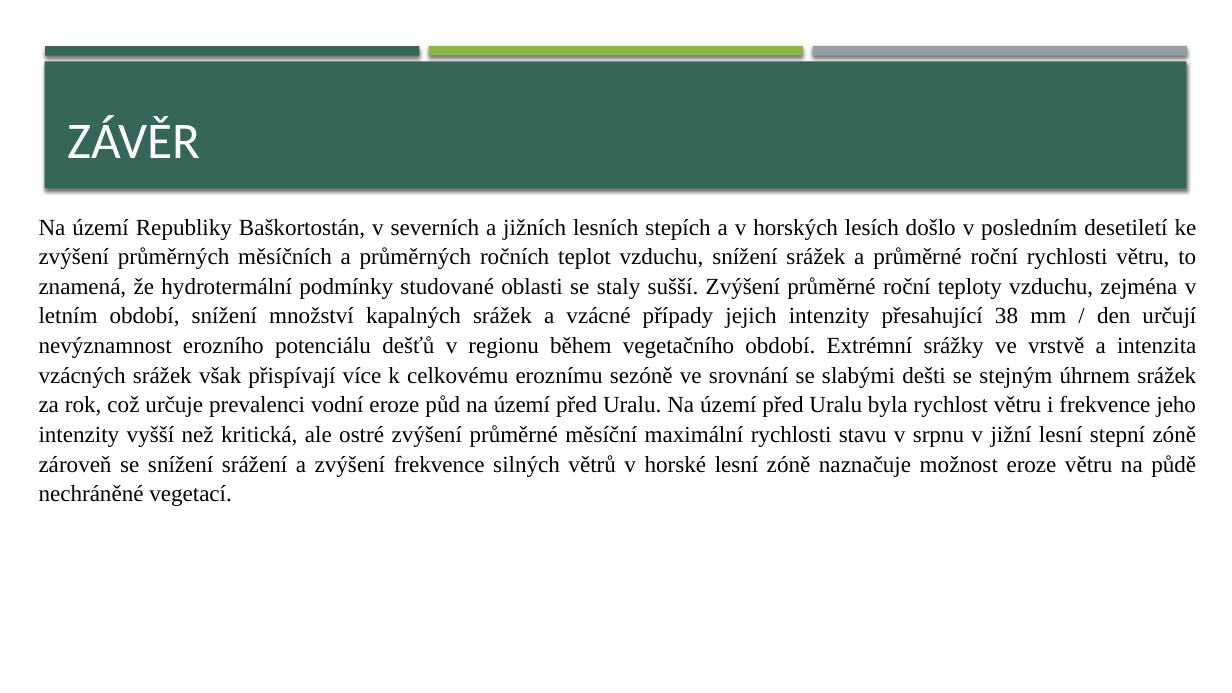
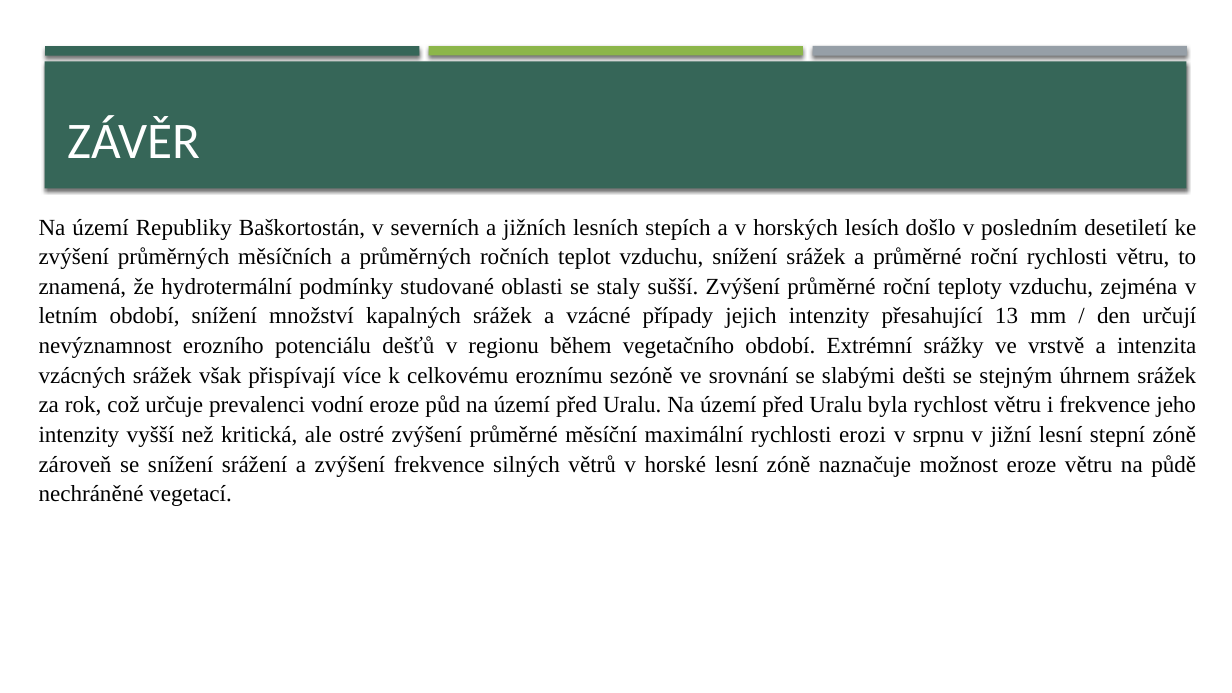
38: 38 -> 13 (1007, 316)
stavu: stavu -> erozi (863, 435)
